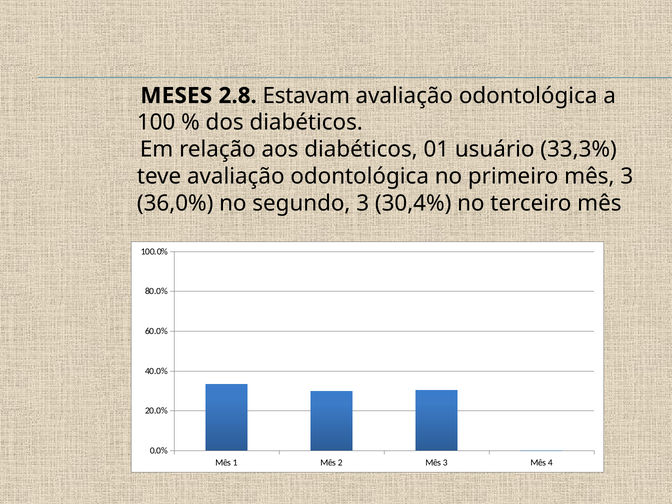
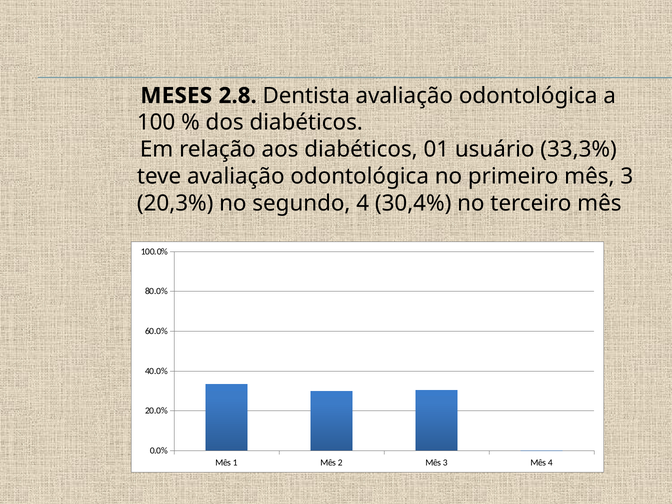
Estavam: Estavam -> Dentista (306, 96)
36,0%: 36,0% -> 20,3% (175, 203)
segundo 3: 3 -> 4 (363, 203)
